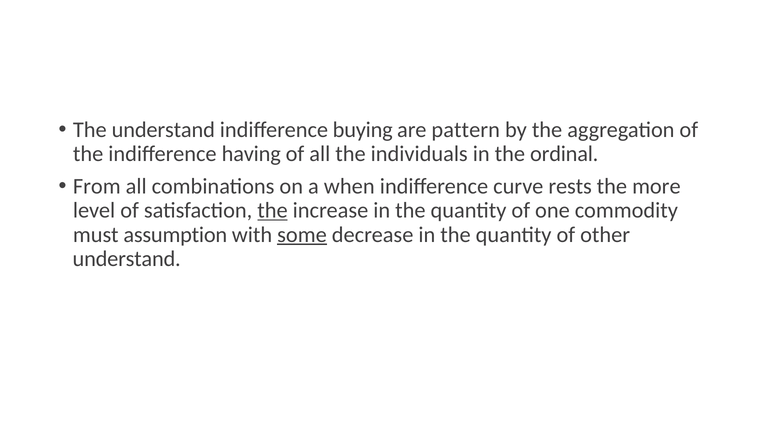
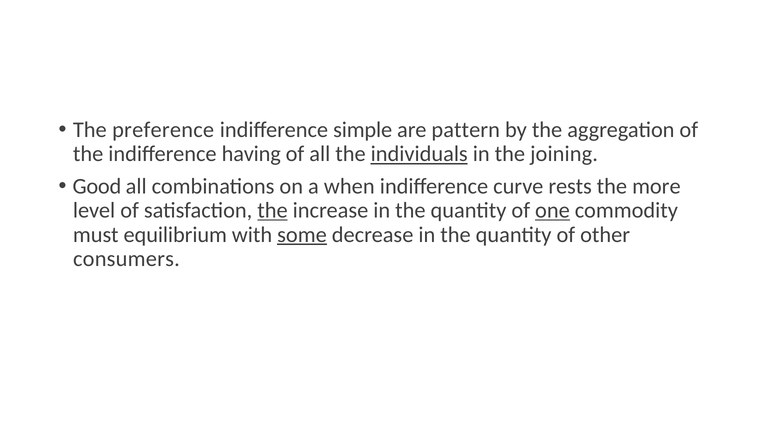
The understand: understand -> preference (163, 130)
buying: buying -> simple (363, 130)
individuals underline: none -> present (419, 154)
ordinal: ordinal -> joining (564, 154)
From: From -> Good (97, 186)
one underline: none -> present (552, 210)
assumption: assumption -> equilibrium (175, 235)
understand: understand -> consumers (126, 259)
